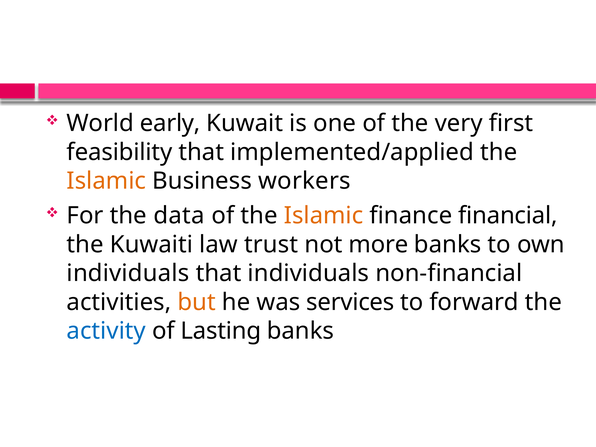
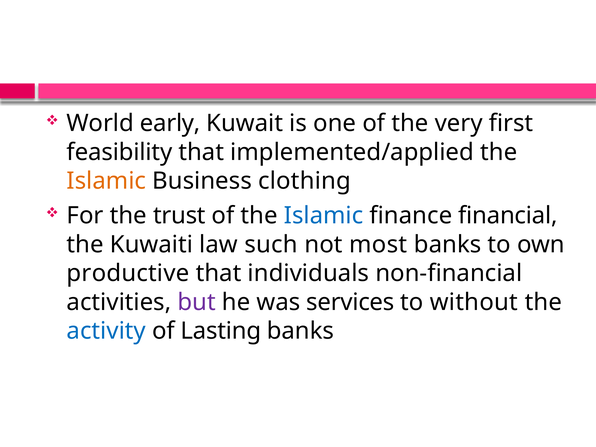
workers: workers -> clothing (304, 181)
data: data -> trust (179, 216)
Islamic colour: orange -> blue (324, 216)
trust: trust -> such (271, 244)
more: more -> most (378, 244)
individuals: individuals -> productive (128, 273)
but colour: orange -> purple (197, 302)
forward: forward -> without (474, 302)
